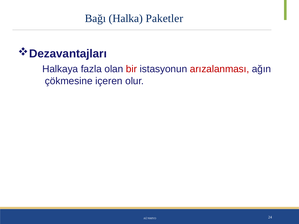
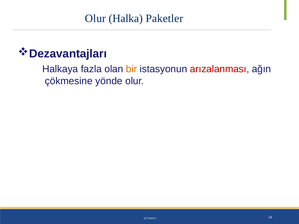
Bağı: Bağı -> Olur (95, 18)
bir colour: red -> orange (131, 69)
içeren: içeren -> yönde (109, 81)
